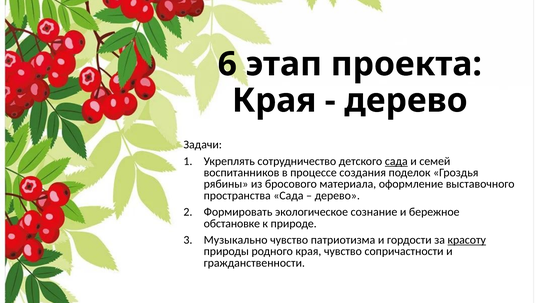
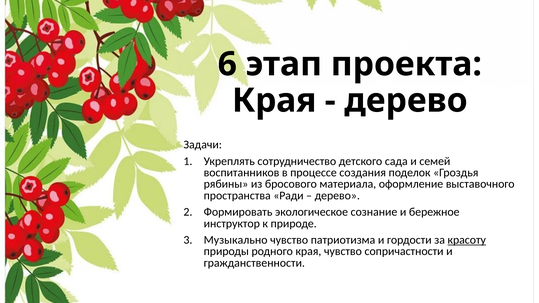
сада underline: present -> none (396, 161)
пространства Сада: Сада -> Ради (288, 196)
обстановке: обстановке -> инструктор (232, 224)
